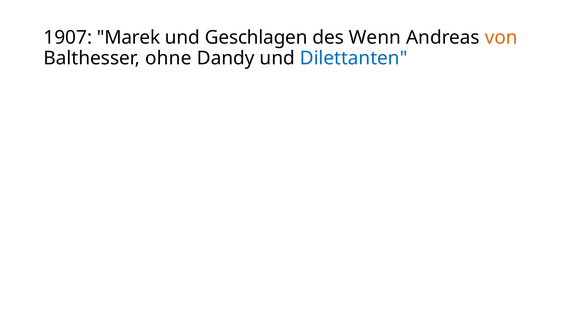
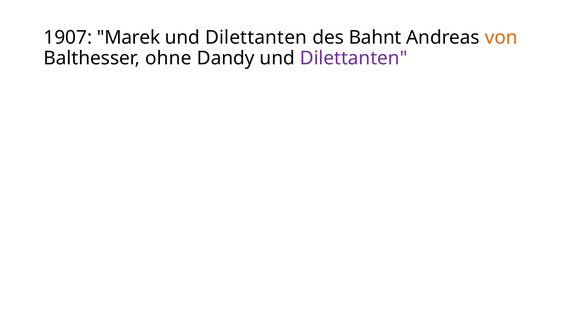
Geschlagen: Geschlagen -> Dilettanten (256, 38)
Wenn: Wenn -> Bahnt (375, 38)
Dilettanten colour: blue -> purple (354, 58)
